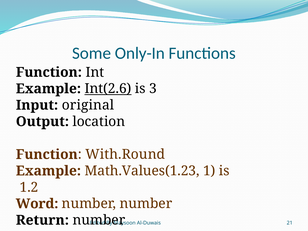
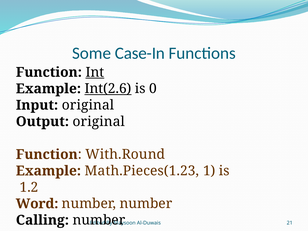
Only-In: Only-In -> Case-In (140, 53)
Int underline: none -> present (95, 72)
3: 3 -> 0 (153, 89)
Output location: location -> original (99, 122)
Math.Values(1.23: Math.Values(1.23 -> Math.Pieces(1.23 (142, 171)
Return: Return -> Calling (42, 220)
